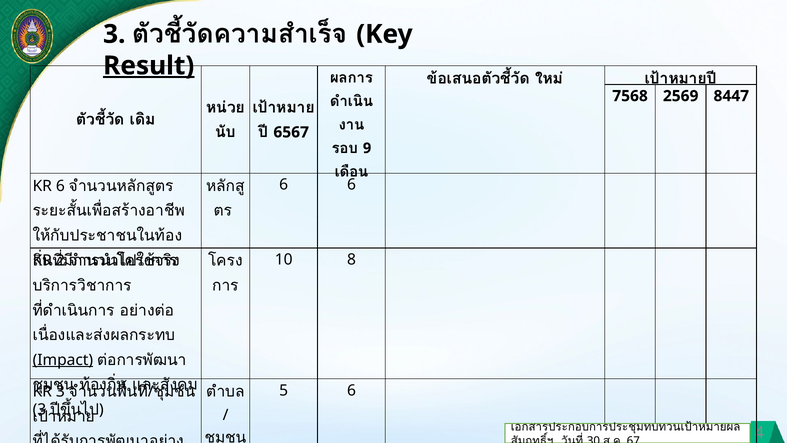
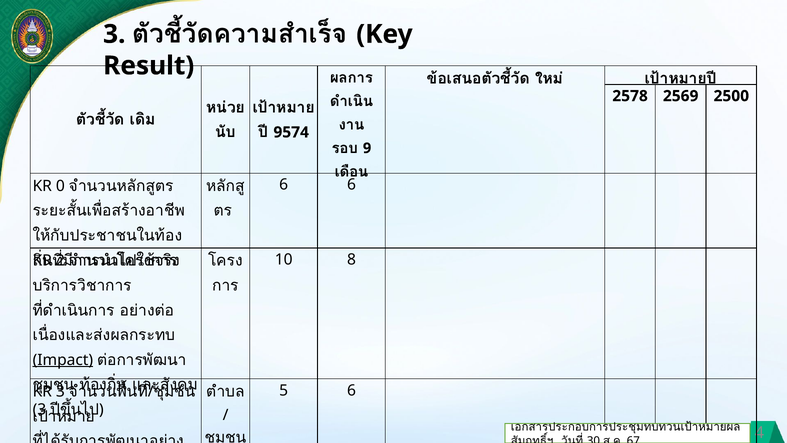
Result underline: present -> none (149, 66)
7568: 7568 -> 2578 (630, 96)
8447: 8447 -> 2500 (731, 96)
6567: 6567 -> 9574 (291, 132)
KR 6: 6 -> 0 (60, 186)
